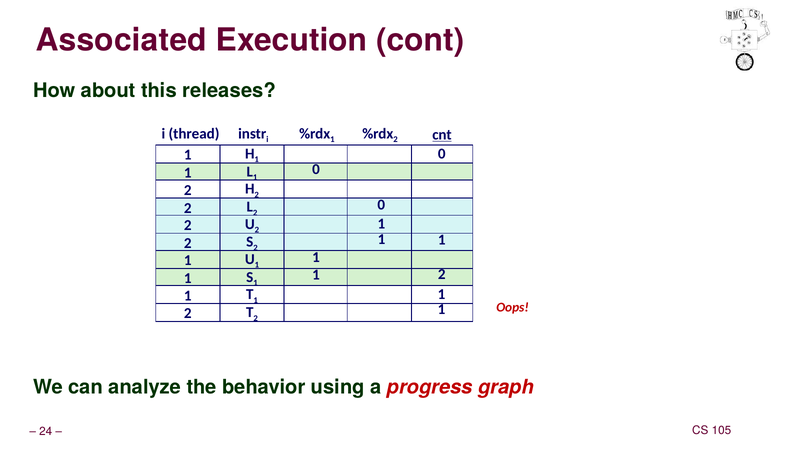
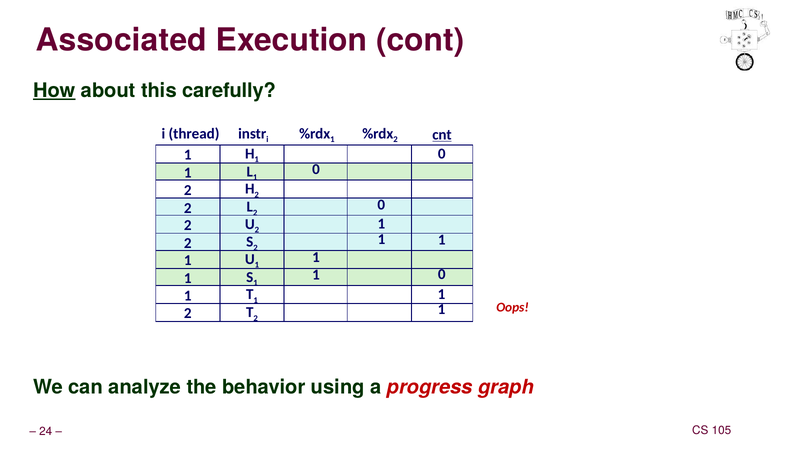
How underline: none -> present (54, 91)
releases: releases -> carefully (229, 91)
2: 2 -> 0 (442, 274)
